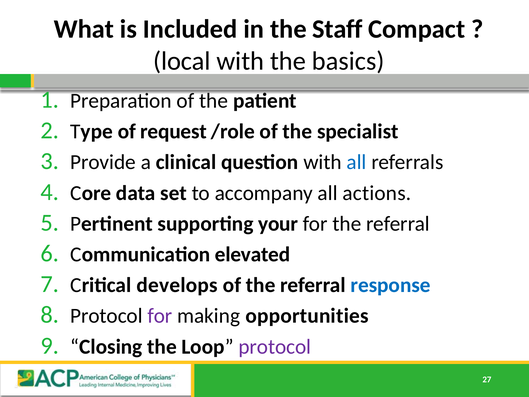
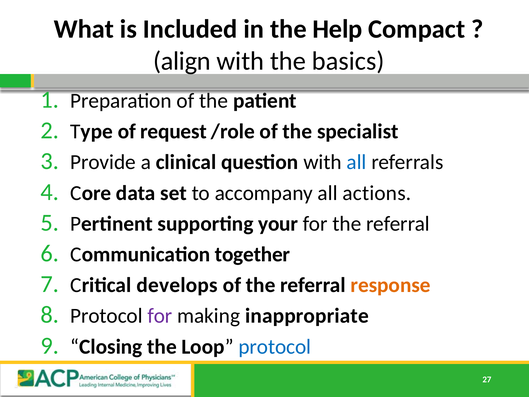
Staff: Staff -> Help (337, 29)
local: local -> align (182, 61)
elevated: elevated -> together (253, 254)
response colour: blue -> orange (391, 285)
opportunities: opportunities -> inappropriate (307, 316)
protocol colour: purple -> blue (275, 346)
